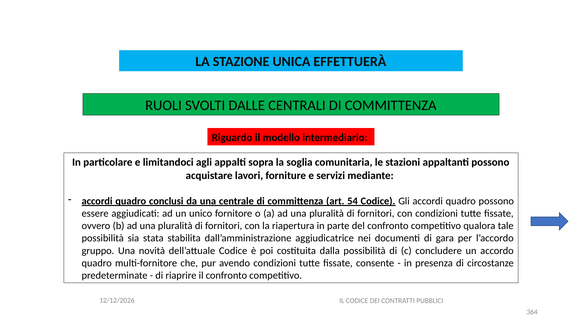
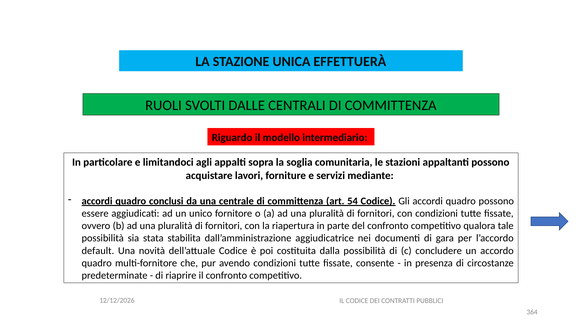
gruppo: gruppo -> default (98, 251)
